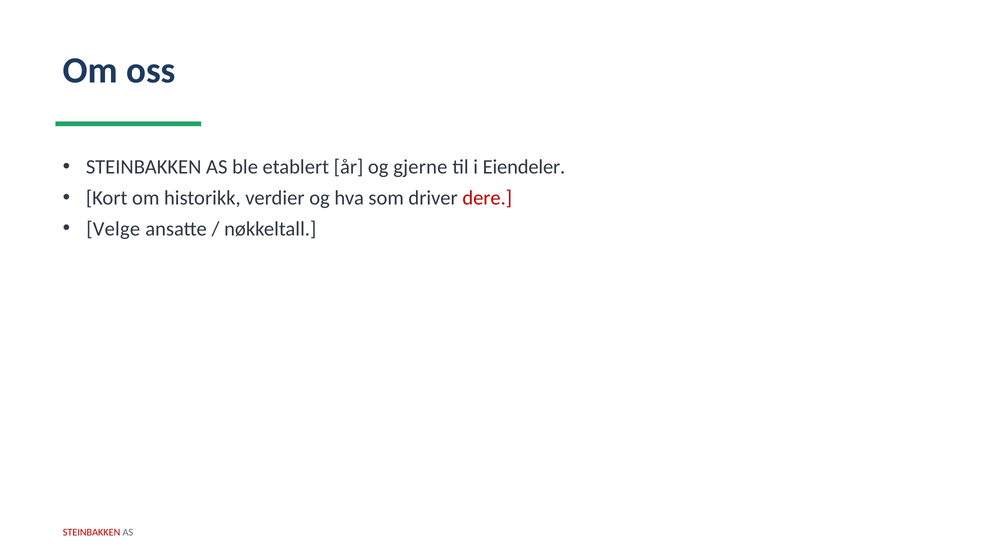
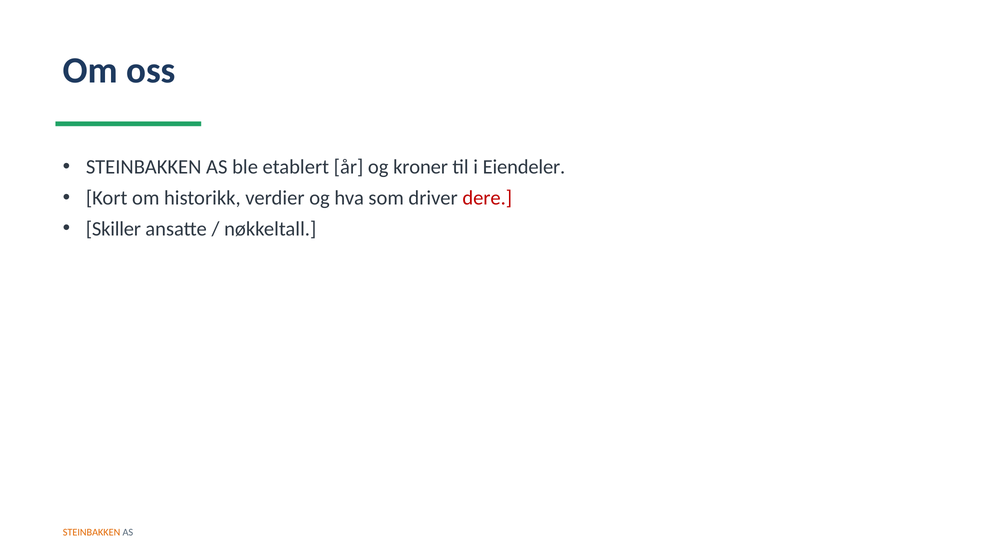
gjerne: gjerne -> kroner (421, 167)
Velge: Velge -> Skiller (113, 229)
STEINBAKKEN colour: red -> orange (92, 533)
